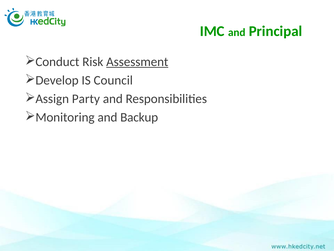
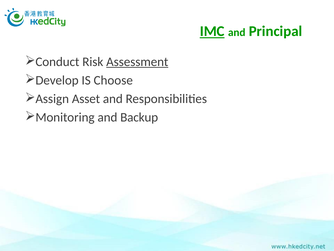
IMC underline: none -> present (212, 31)
Council: Council -> Choose (113, 80)
Party: Party -> Asset (86, 99)
